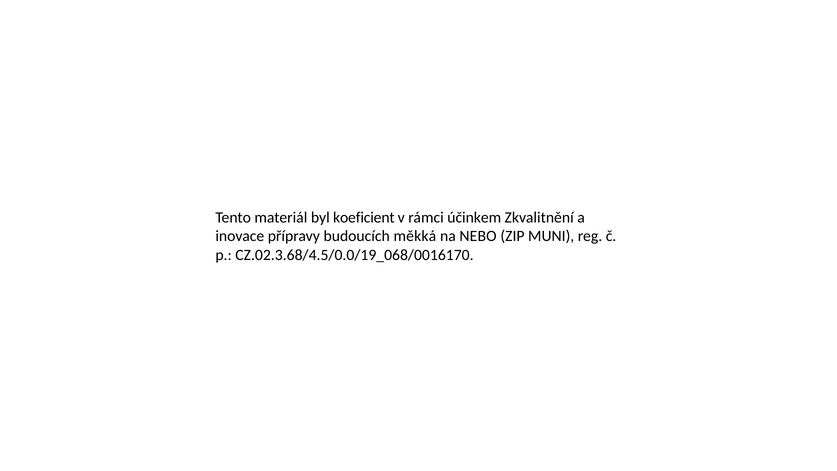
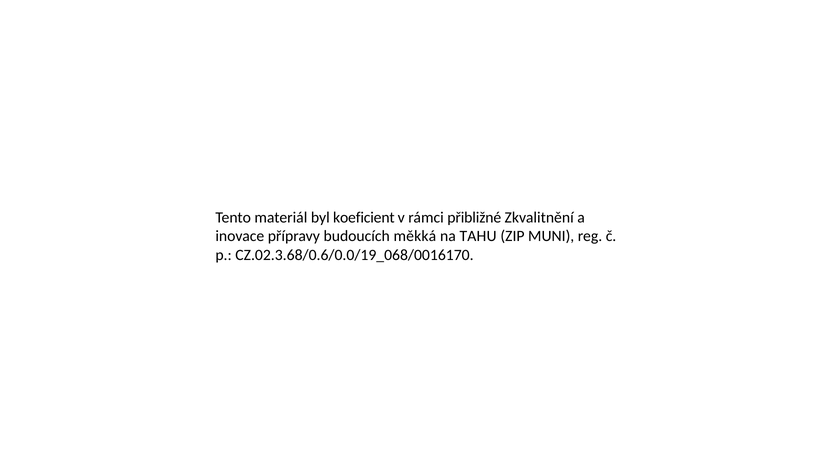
účinkem: účinkem -> přibližné (474, 217)
NEBO: NEBO -> TAHU (478, 236)
CZ.02.3.68/4.5/0.0/19_068/0016170: CZ.02.3.68/4.5/0.0/19_068/0016170 -> CZ.02.3.68/0.6/0.0/19_068/0016170 (354, 255)
